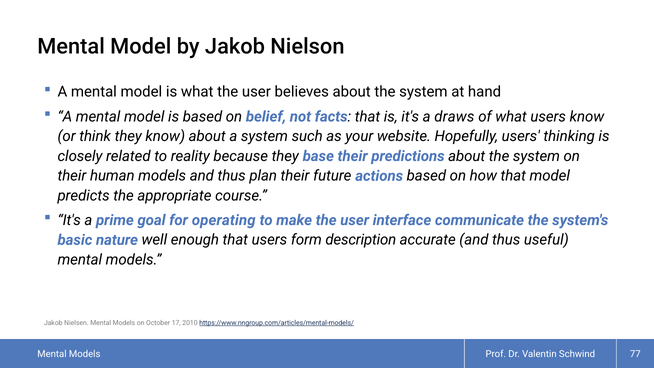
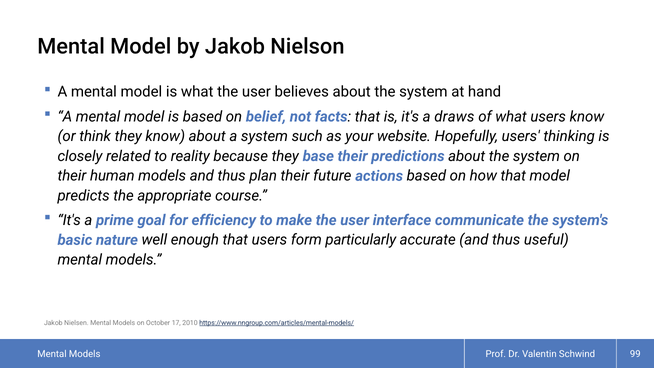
operating: operating -> efficiency (224, 220)
description: description -> particularly (361, 240)
77: 77 -> 99 (635, 354)
